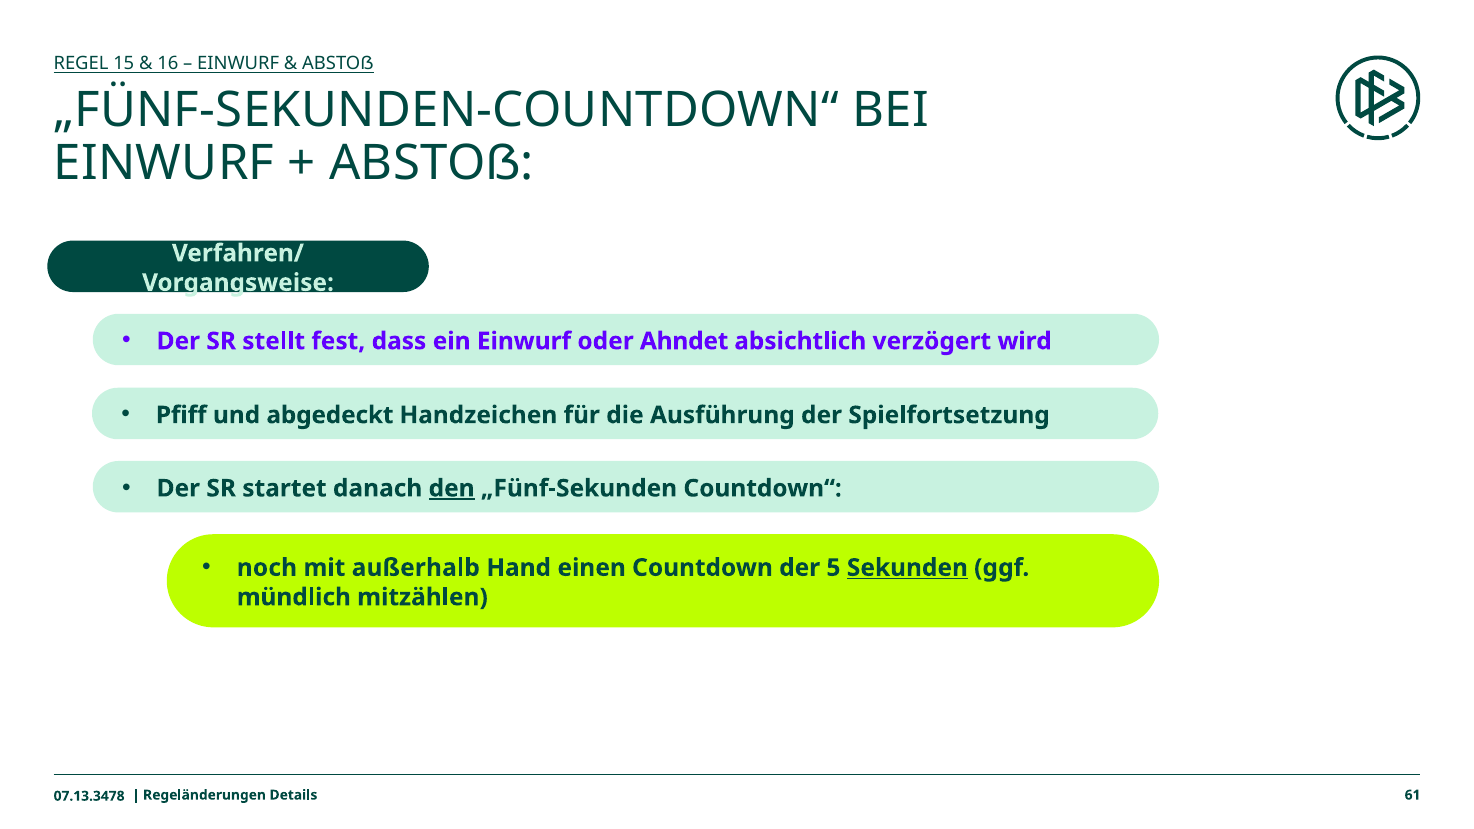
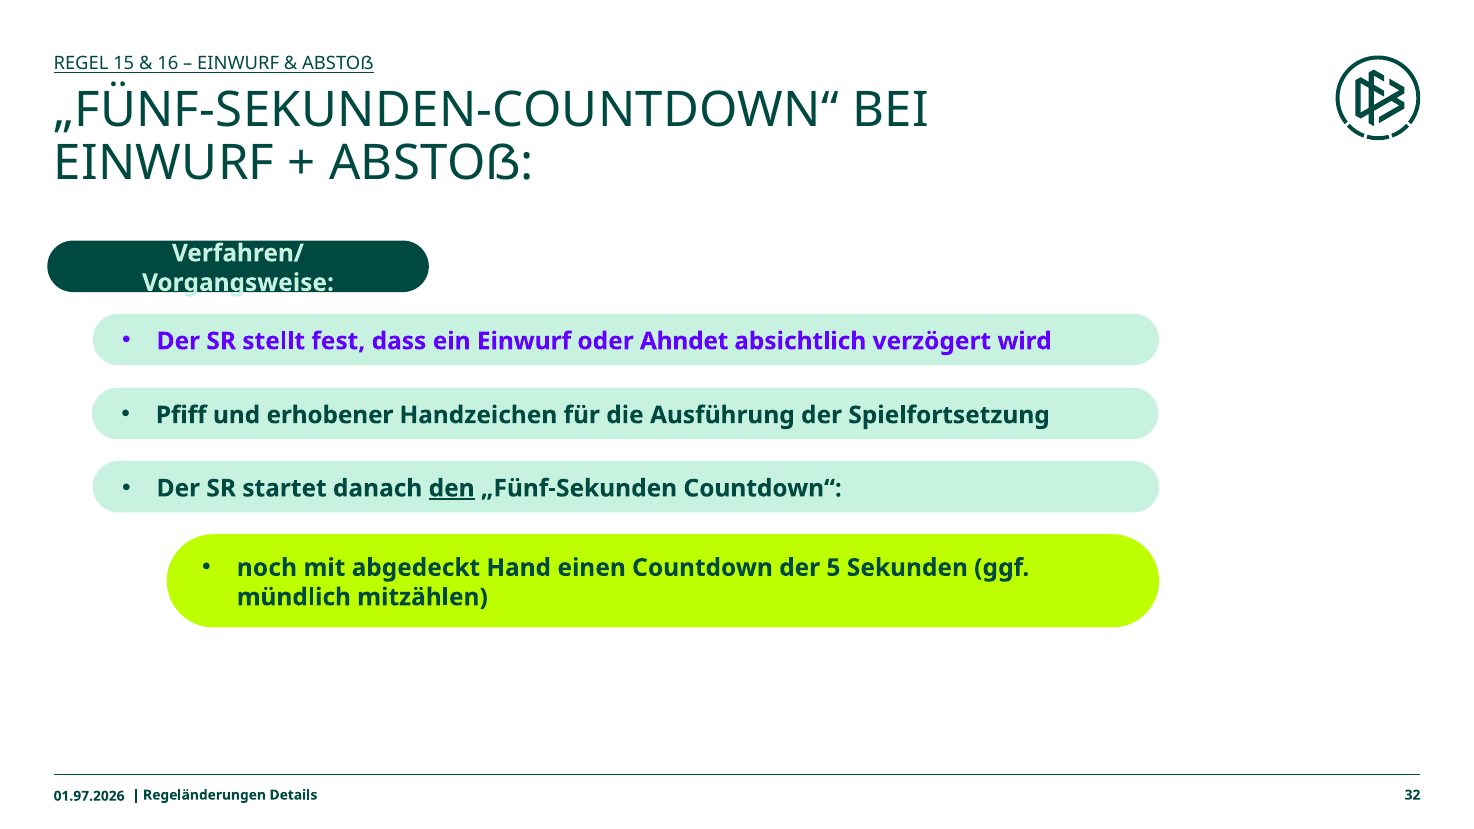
abgedeckt: abgedeckt -> erhobener (330, 415)
außerhalb: außerhalb -> abgedeckt (416, 568)
Sekunden underline: present -> none (907, 568)
61: 61 -> 32 (1413, 795)
07.13.3478: 07.13.3478 -> 01.97.2026 (89, 796)
